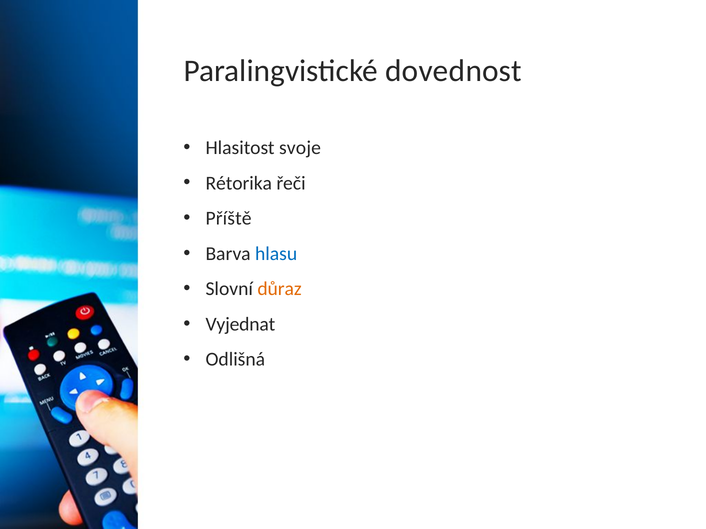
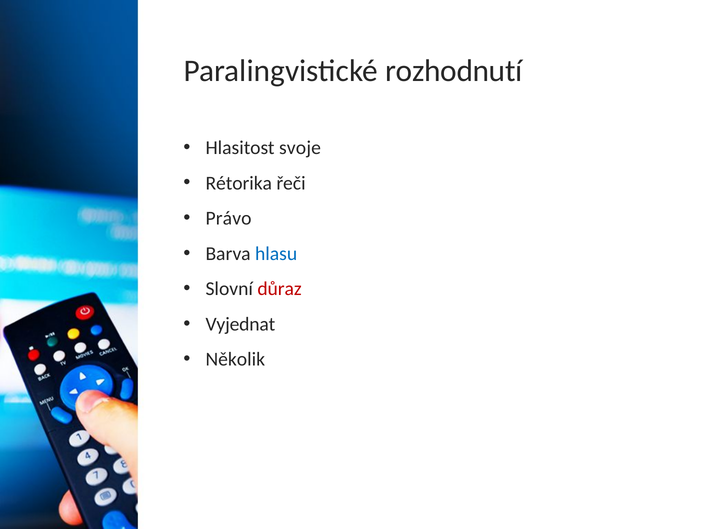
dovednost: dovednost -> rozhodnutí (454, 71)
Příště: Příště -> Právo (229, 219)
důraz colour: orange -> red (280, 289)
Odlišná: Odlišná -> Několik (235, 360)
